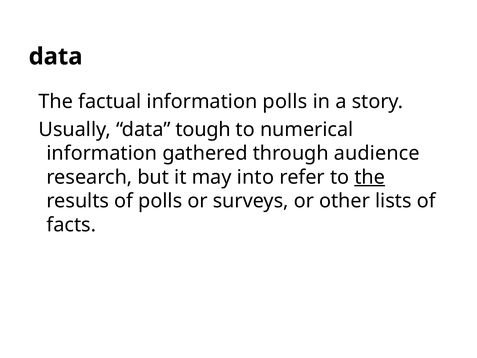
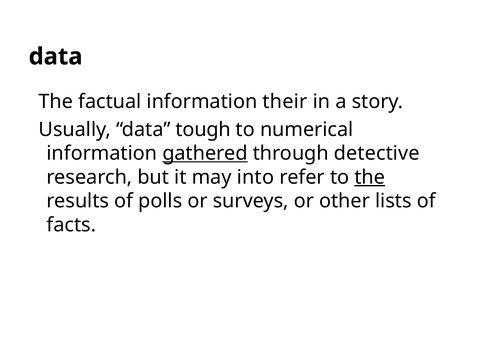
information polls: polls -> their (285, 102)
gathered underline: none -> present (205, 153)
audience: audience -> detective (377, 153)
